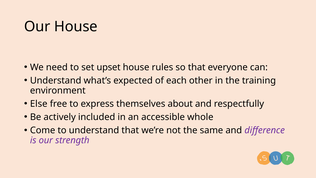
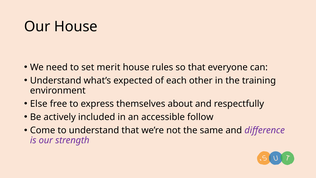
upset: upset -> merit (108, 67)
whole: whole -> follow (200, 117)
